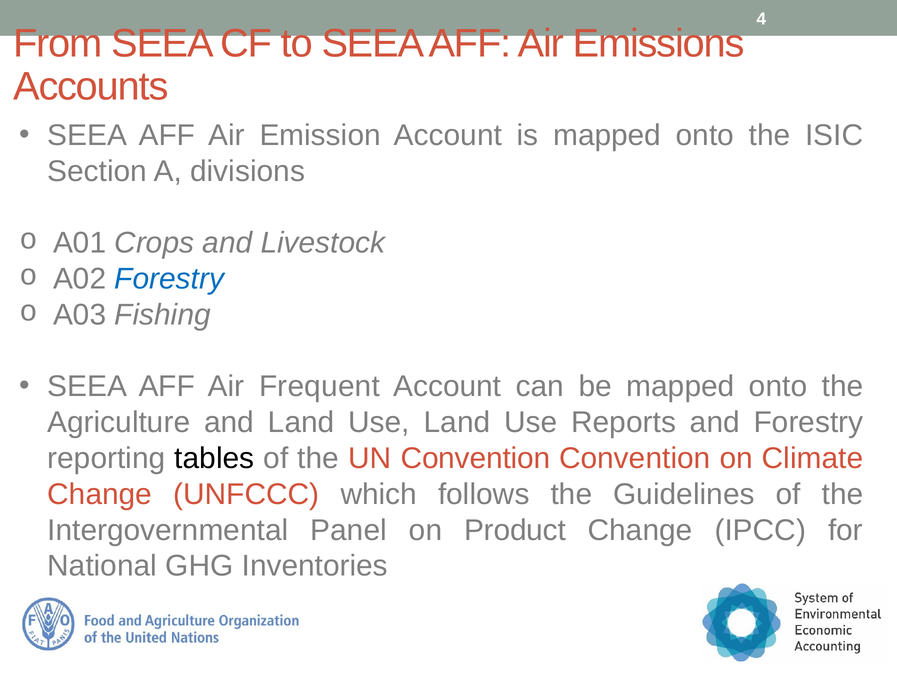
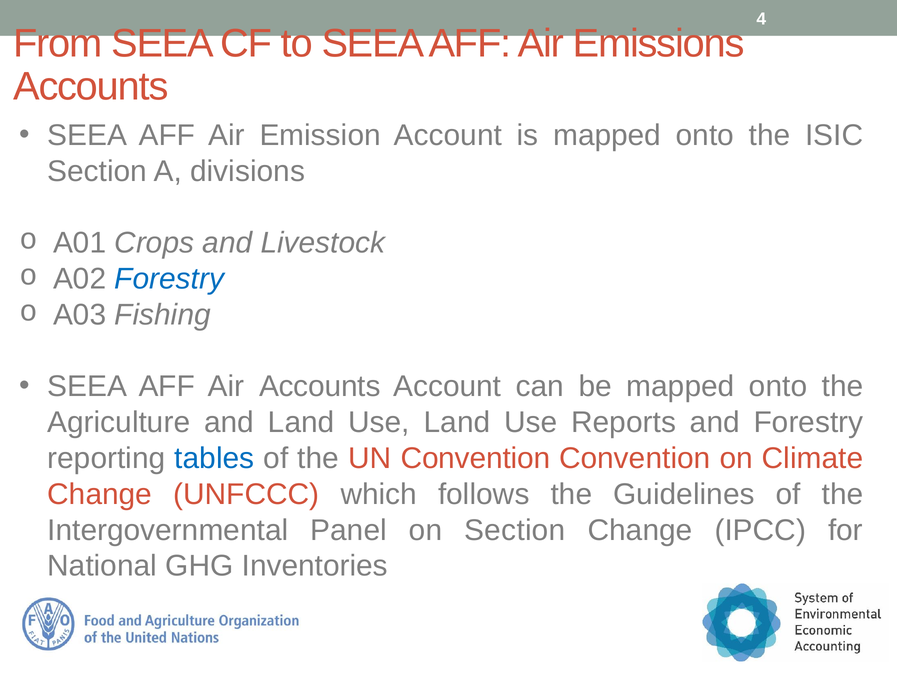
Air Frequent: Frequent -> Accounts (320, 386)
tables colour: black -> blue (214, 458)
on Product: Product -> Section (515, 530)
